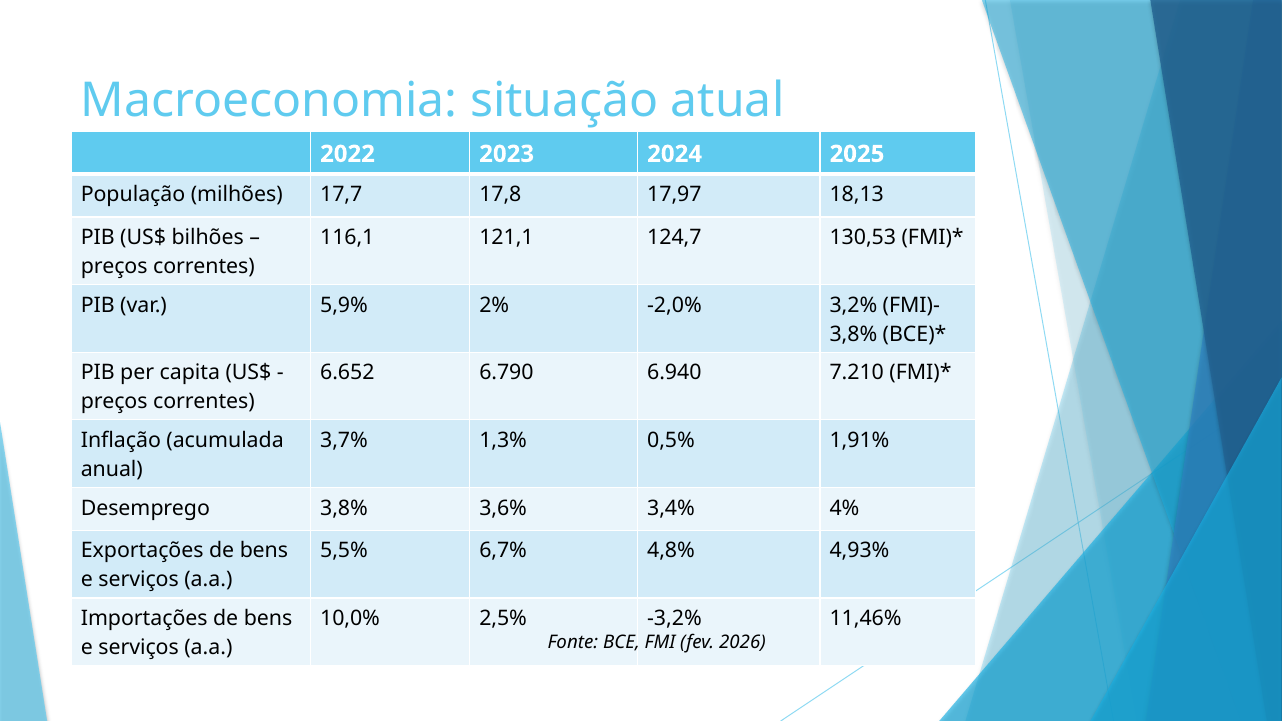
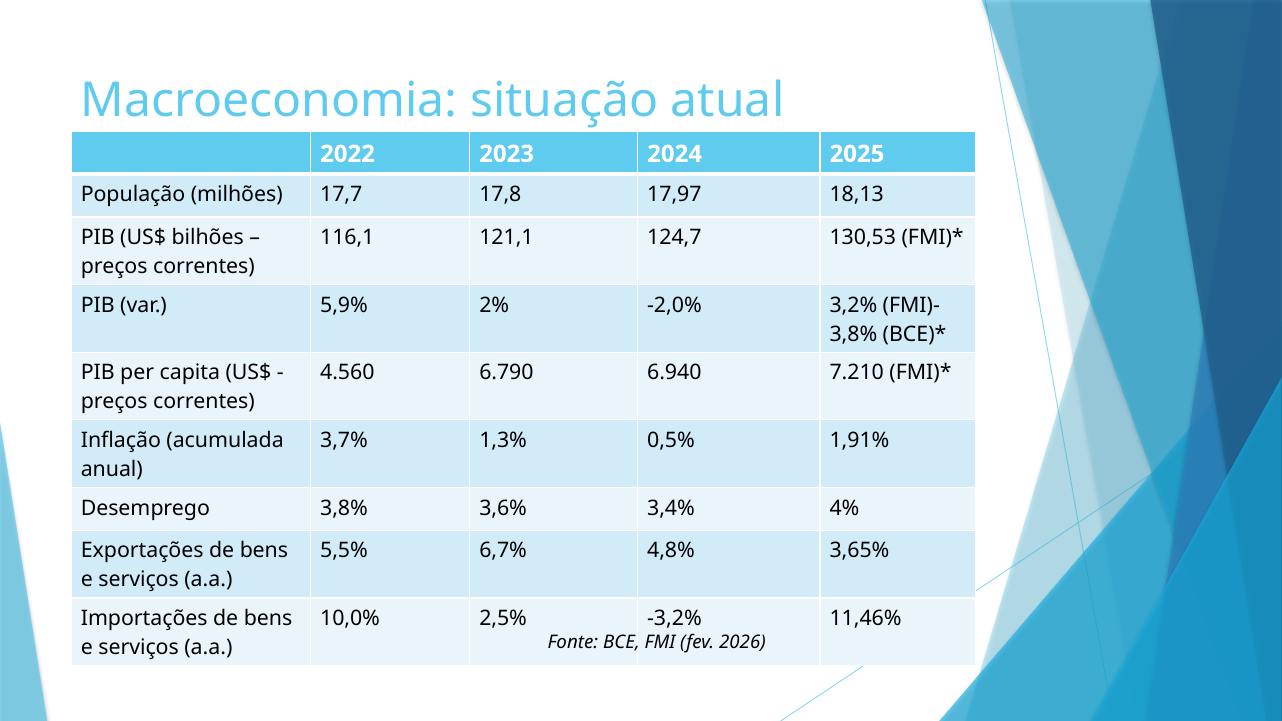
6.652: 6.652 -> 4.560 (347, 373)
4,93%: 4,93% -> 3,65% (860, 551)
